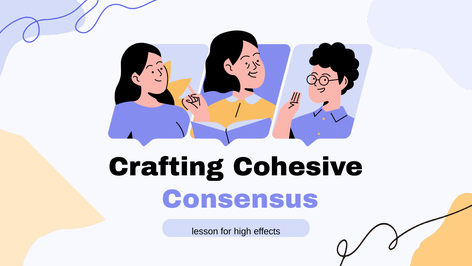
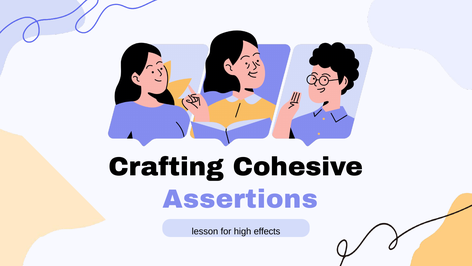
Consensus: Consensus -> Assertions (240, 199)
